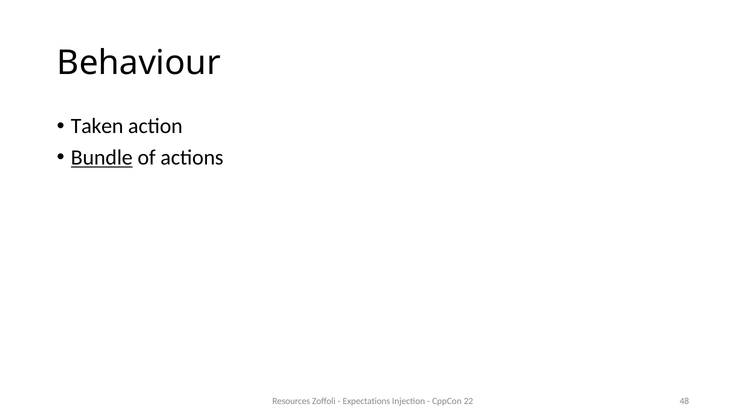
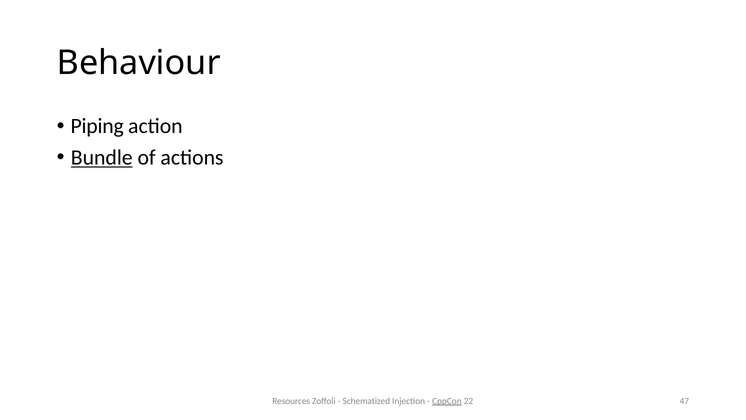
Taken: Taken -> Piping (97, 126)
Expectations: Expectations -> Schematized (366, 401)
CppCon underline: none -> present (447, 401)
48: 48 -> 47 (684, 401)
